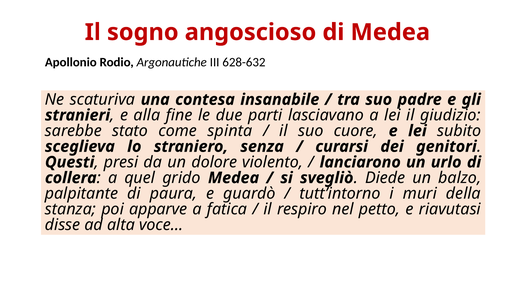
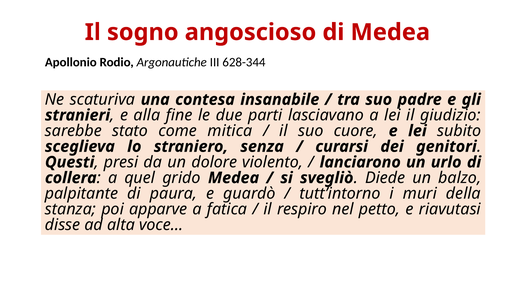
628-632: 628-632 -> 628-344 (244, 62)
spinta: spinta -> mitica (230, 131)
